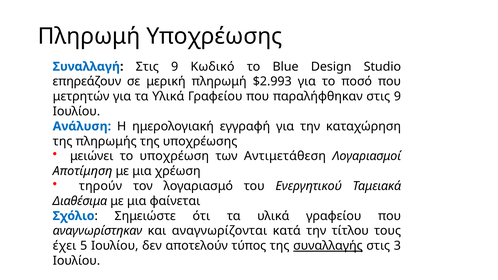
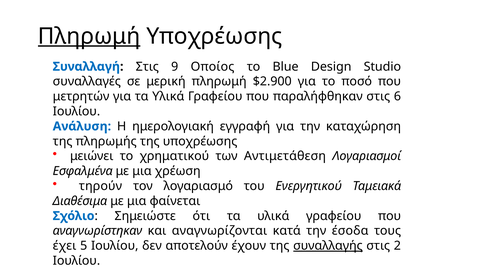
Πληρωμή underline: none -> present (89, 36)
Κωδικό: Κωδικό -> Οποίος (213, 67)
επηρεάζουν: επηρεάζουν -> συναλλαγές (87, 82)
$2.993: $2.993 -> $2.900 (272, 82)
παραλήφθηκαν στις 9: 9 -> 6 (397, 96)
υποχρέωση: υποχρέωση -> χρηματικού (174, 156)
Αποτίμηση: Αποτίμηση -> Εσφαλμένα (83, 171)
τίτλου: τίτλου -> έσοδα (350, 231)
τύπος: τύπος -> έχουν (249, 246)
3: 3 -> 2 (397, 246)
